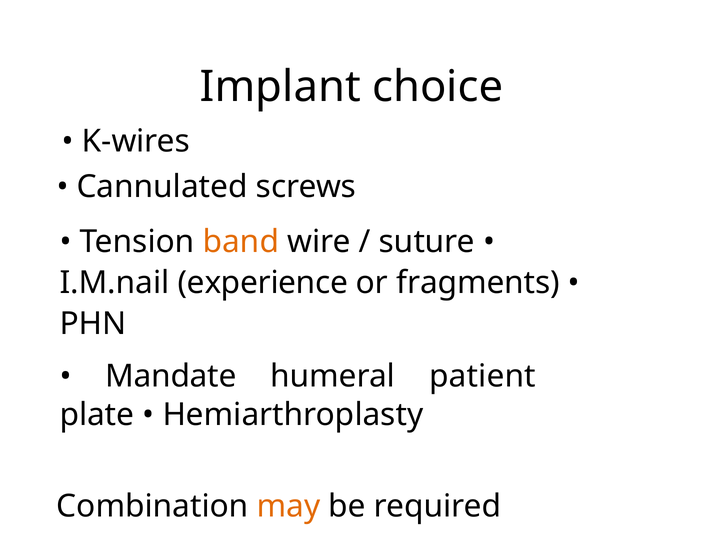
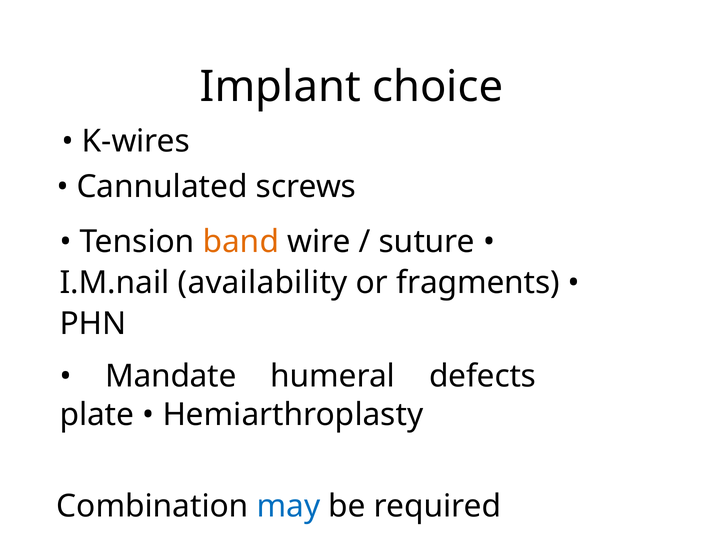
experience: experience -> availability (263, 283)
patient: patient -> defects (483, 376)
may colour: orange -> blue (288, 506)
